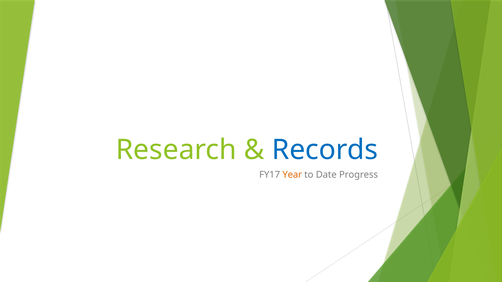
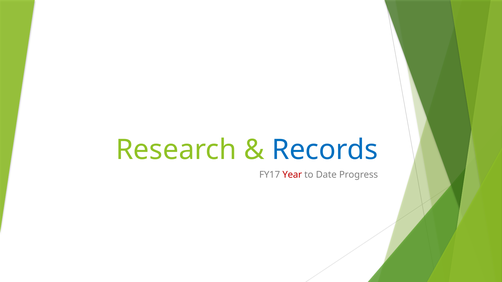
Year colour: orange -> red (292, 175)
